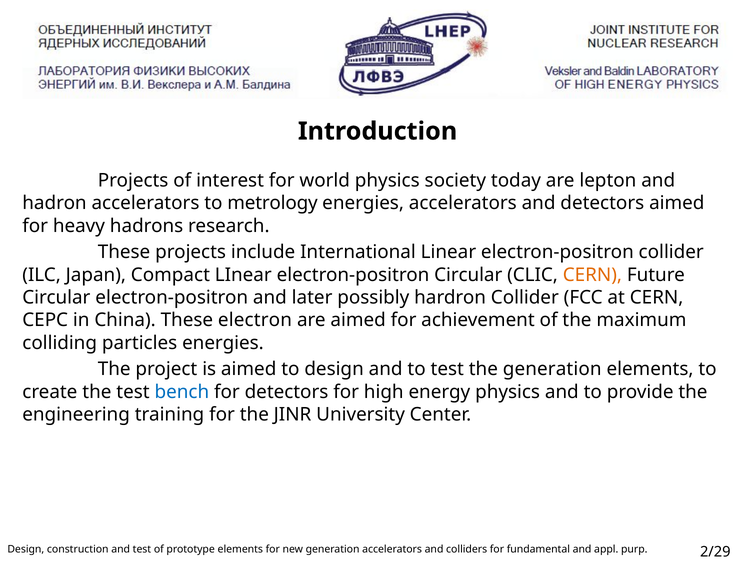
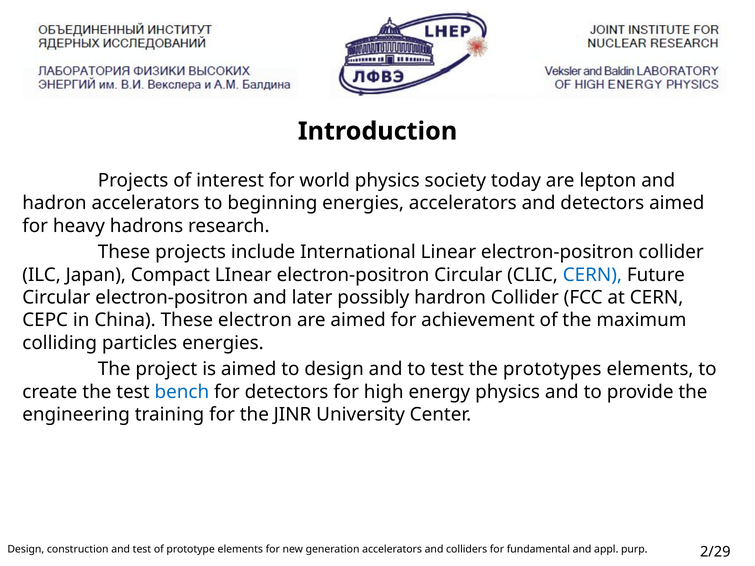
metrology: metrology -> beginning (272, 203)
CERN colour: orange -> blue (592, 275)
the generation: generation -> prototypes (552, 369)
